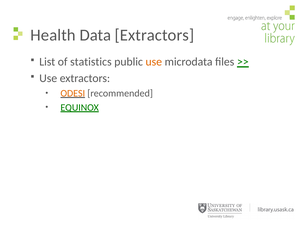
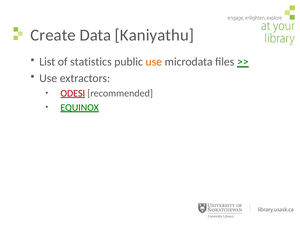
Health: Health -> Create (53, 35)
Data Extractors: Extractors -> Kaniyathu (154, 35)
ODESI colour: orange -> red (73, 93)
